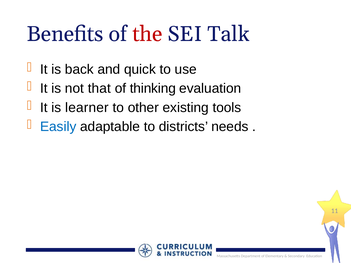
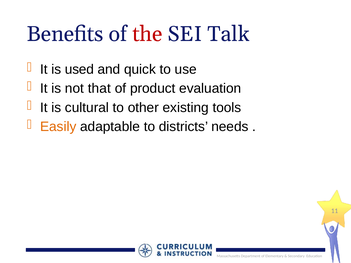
back: back -> used (79, 69)
thinking: thinking -> product (153, 89)
learner: learner -> cultural (87, 108)
Easily colour: blue -> orange (58, 127)
